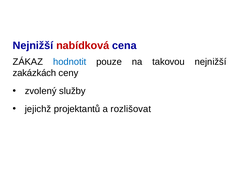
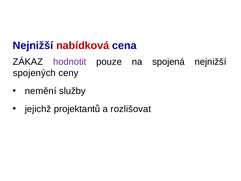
hodnotit colour: blue -> purple (70, 62)
takovou: takovou -> spojená (169, 62)
zakázkách: zakázkách -> spojených (34, 73)
zvolený: zvolený -> nemění (41, 91)
